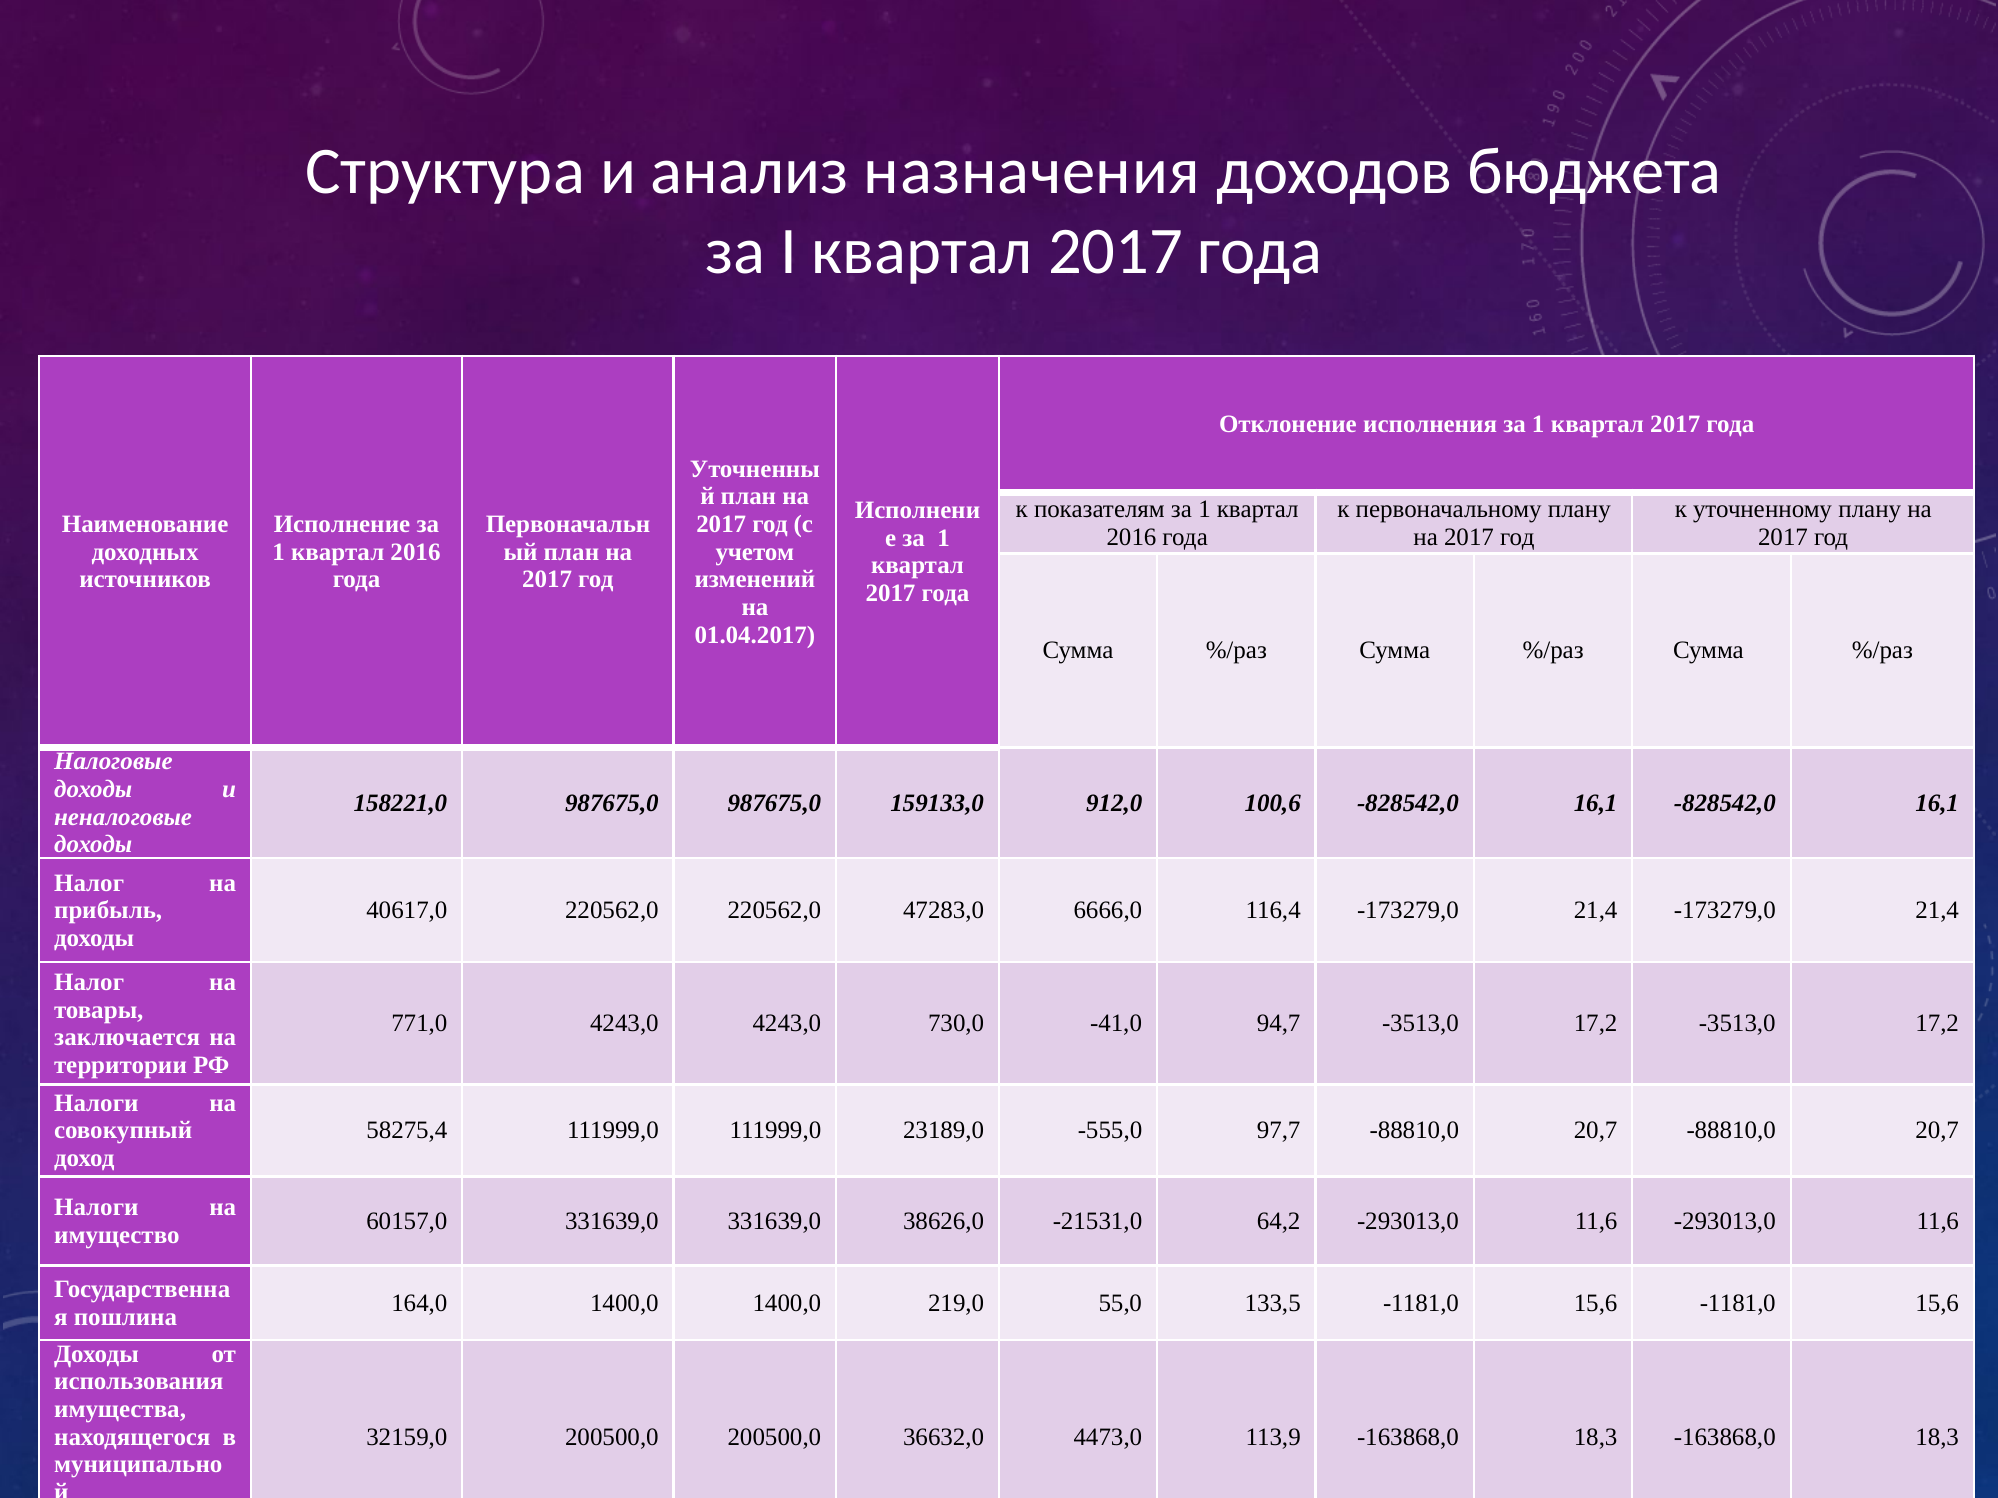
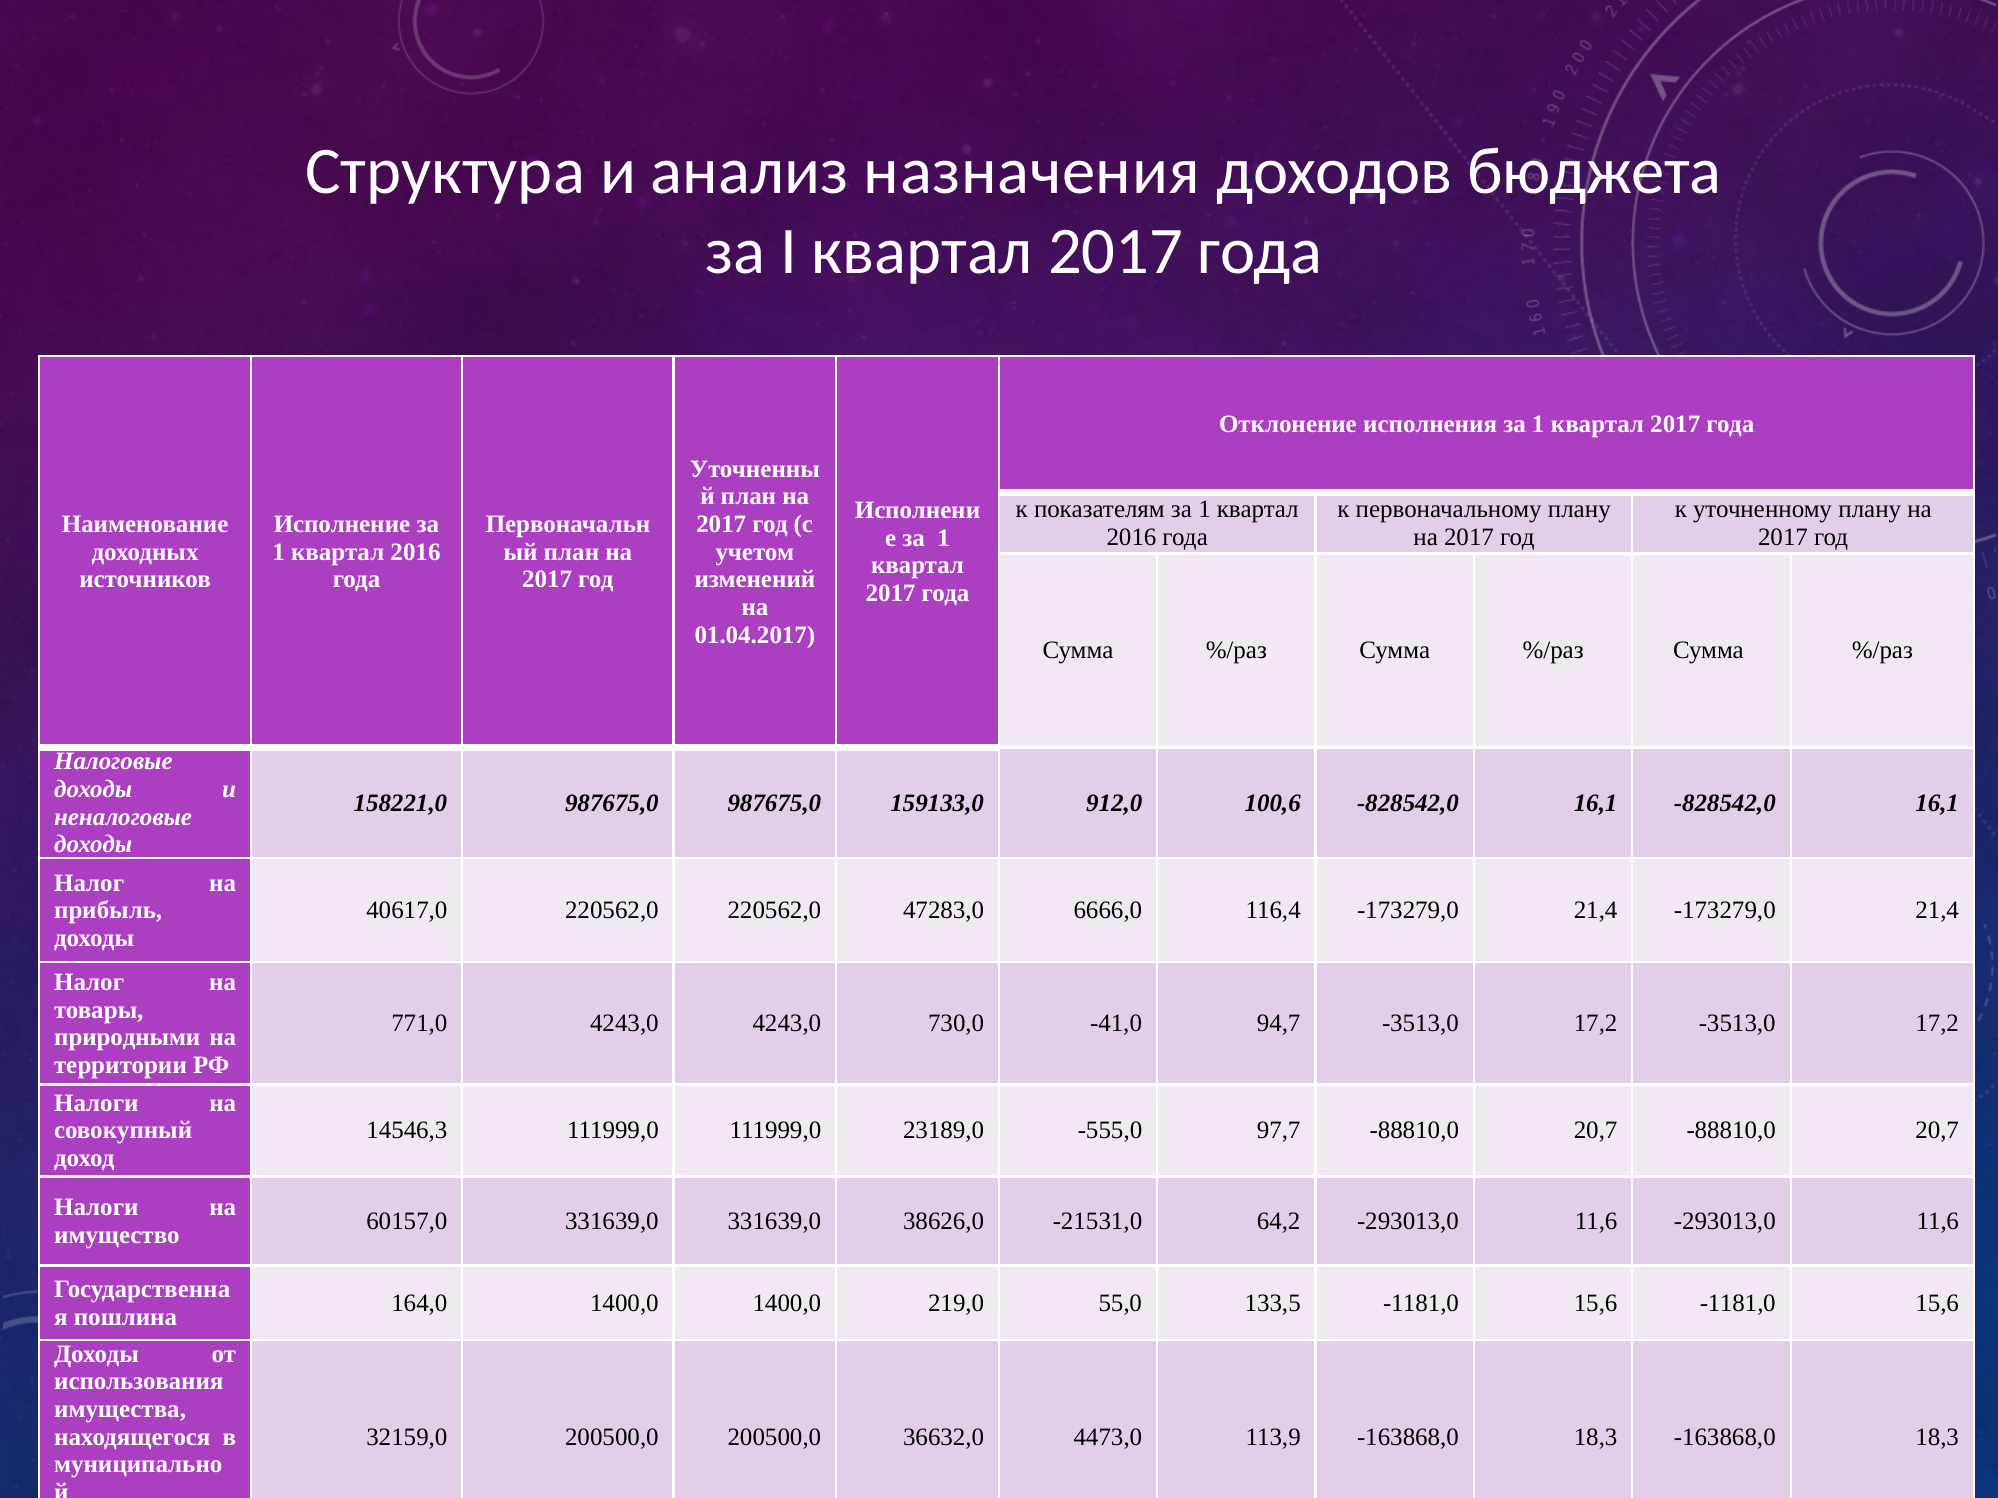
заключается: заключается -> природными (127, 1038)
58275,4: 58275,4 -> 14546,3 (407, 1131)
